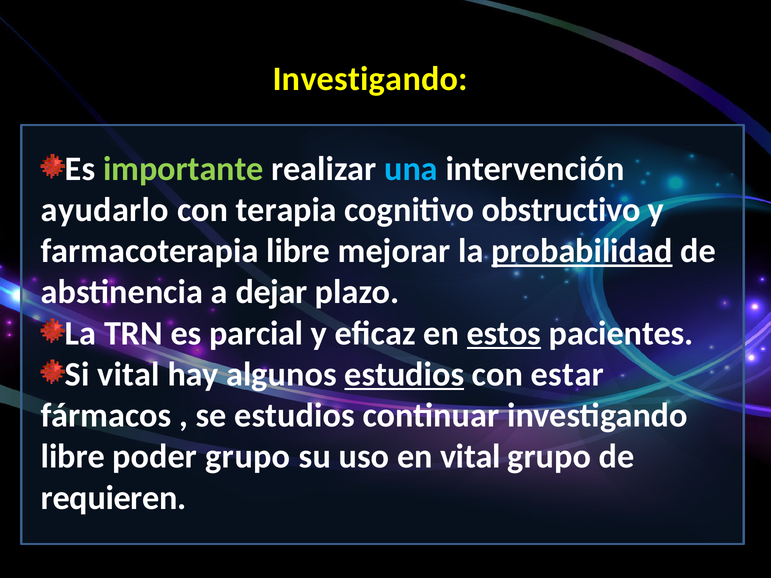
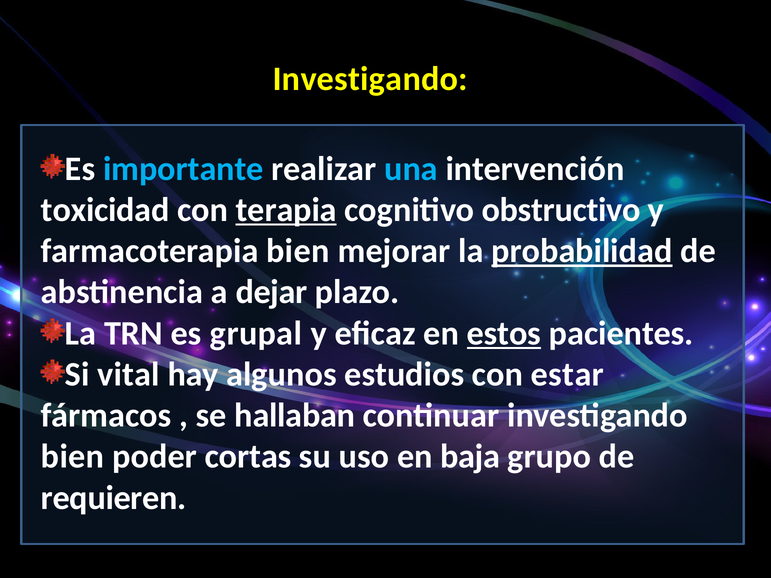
importante colour: light green -> light blue (183, 169)
ayudarlo: ayudarlo -> toxicidad (105, 210)
terapia underline: none -> present (286, 210)
farmacoterapia libre: libre -> bien (298, 251)
parcial: parcial -> grupal (256, 333)
estudios underline: present -> none (404, 375)
se estudios: estudios -> hallaban (295, 416)
libre: libre -> bien (73, 457)
poder grupo: grupo -> cortas (248, 457)
en vital: vital -> baja (470, 457)
